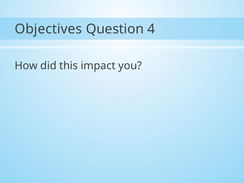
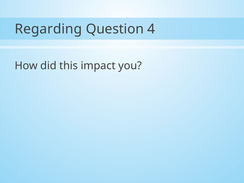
Objectives: Objectives -> Regarding (48, 29)
